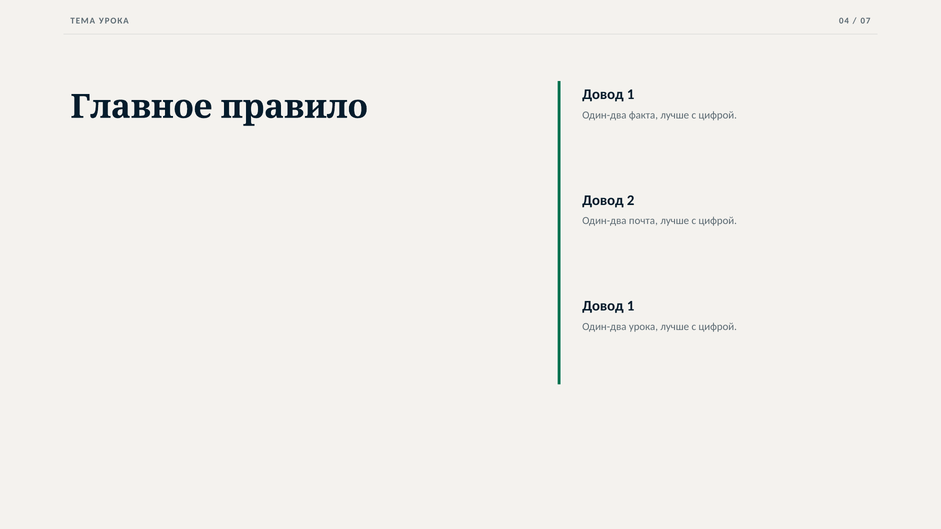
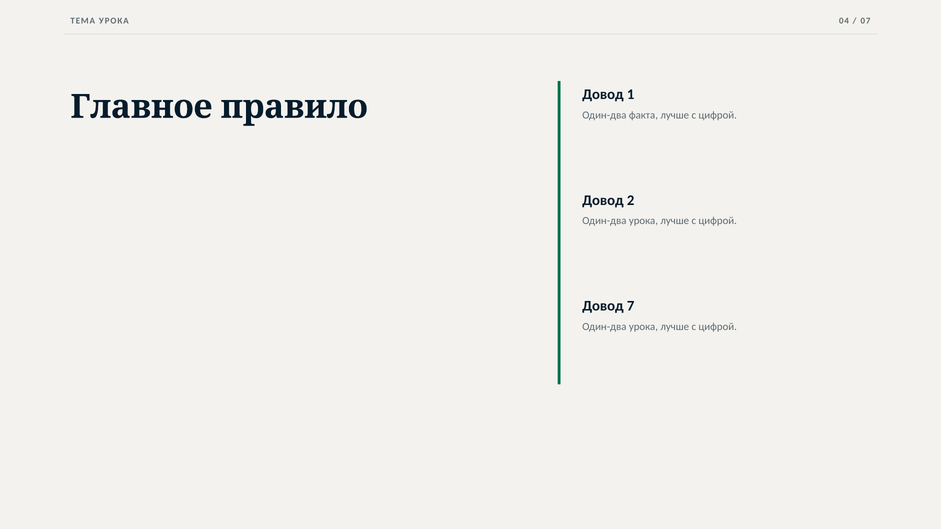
почта: почта -> урока (643, 221)
1: 1 -> 7 (631, 306)
